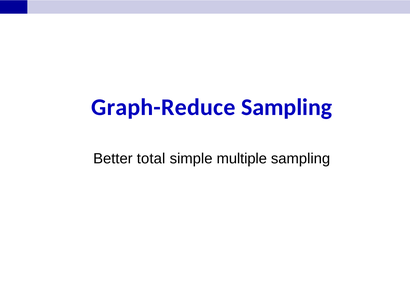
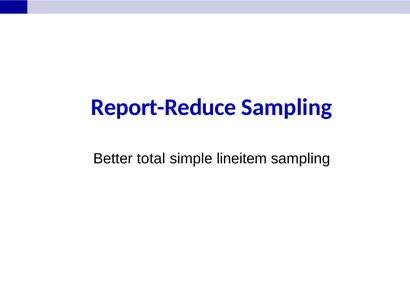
Graph-Reduce: Graph-Reduce -> Report-Reduce (164, 108)
multiple: multiple -> lineitem (242, 159)
